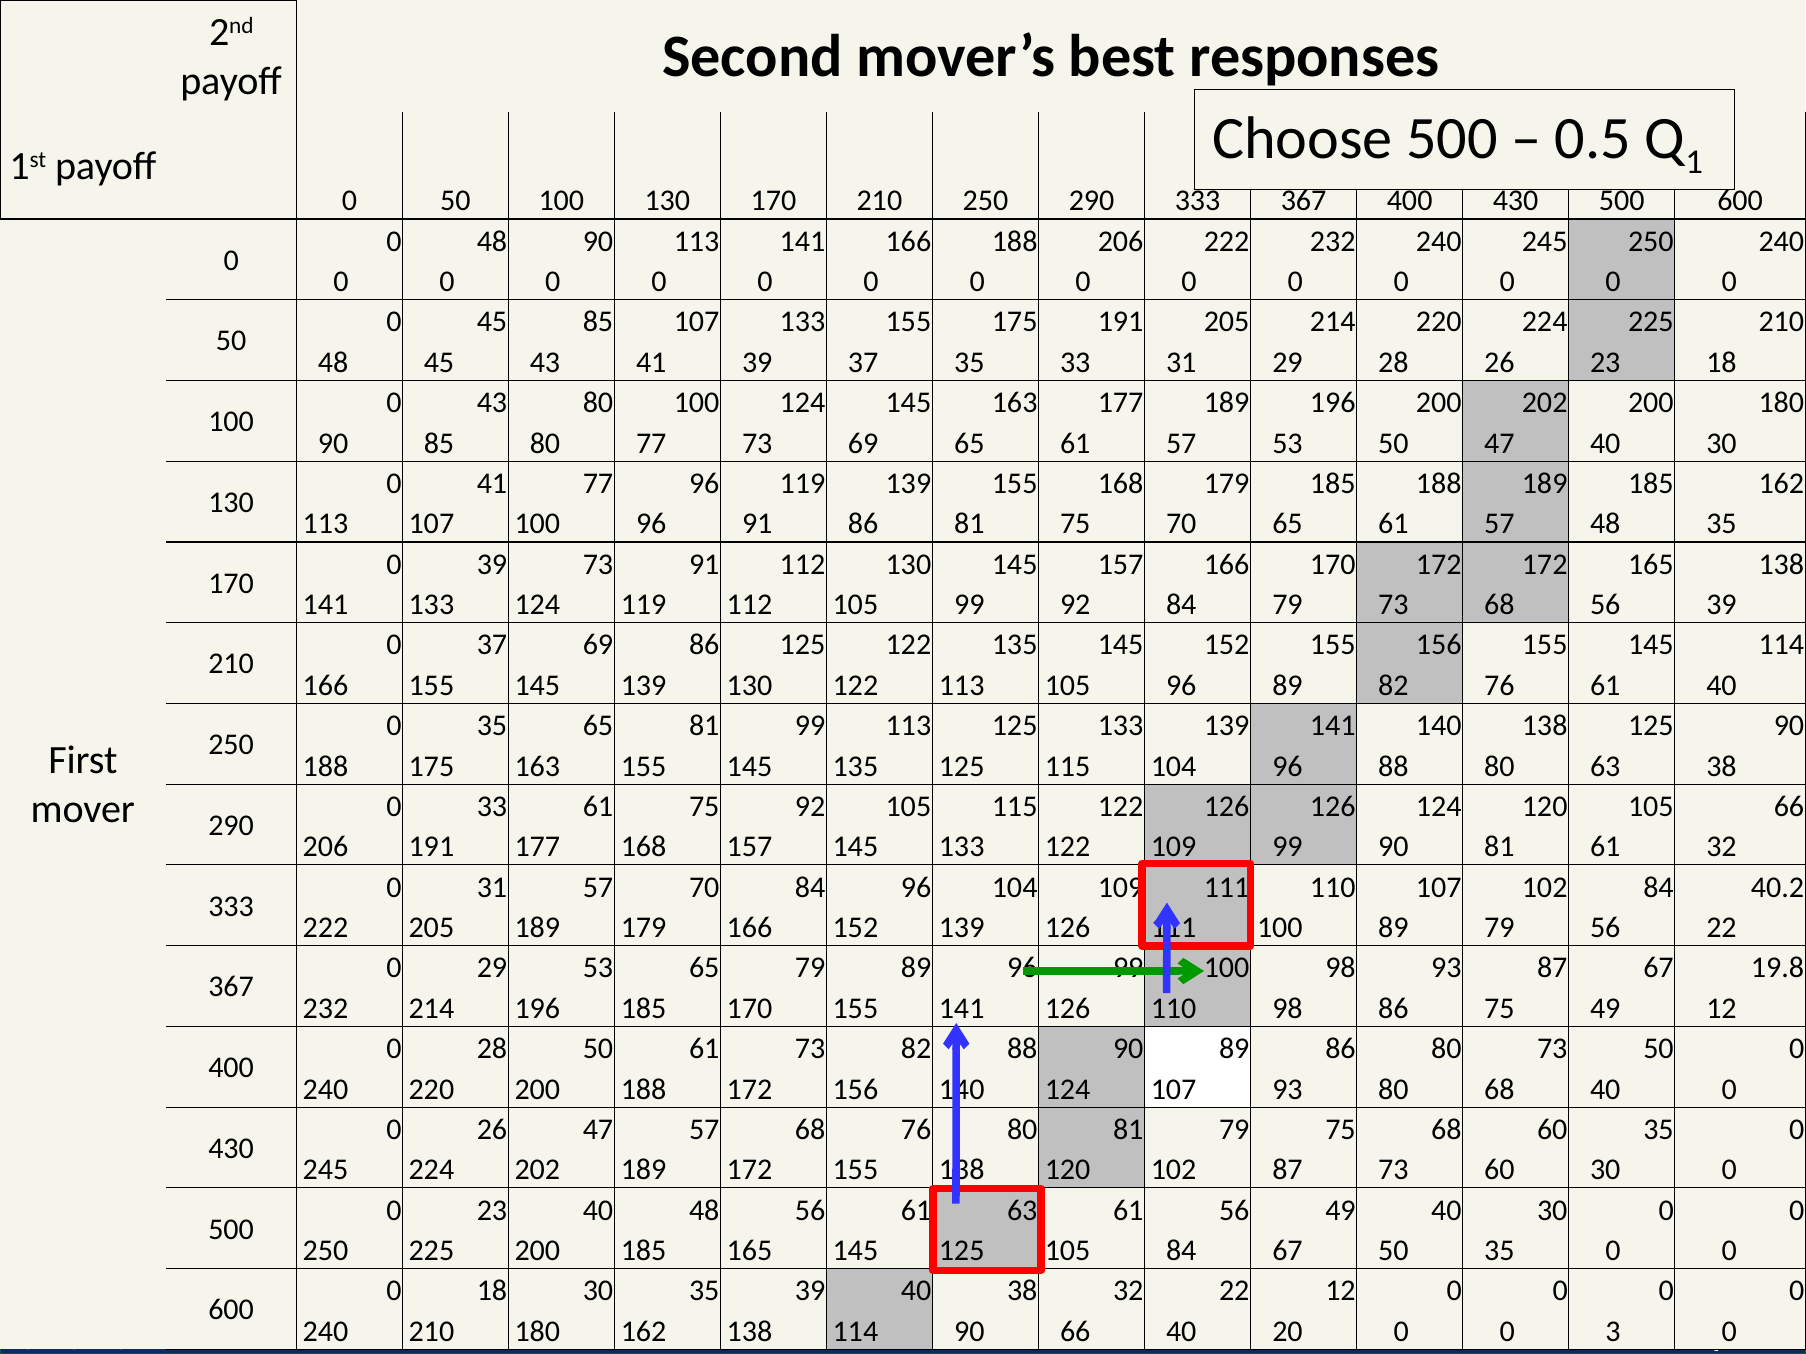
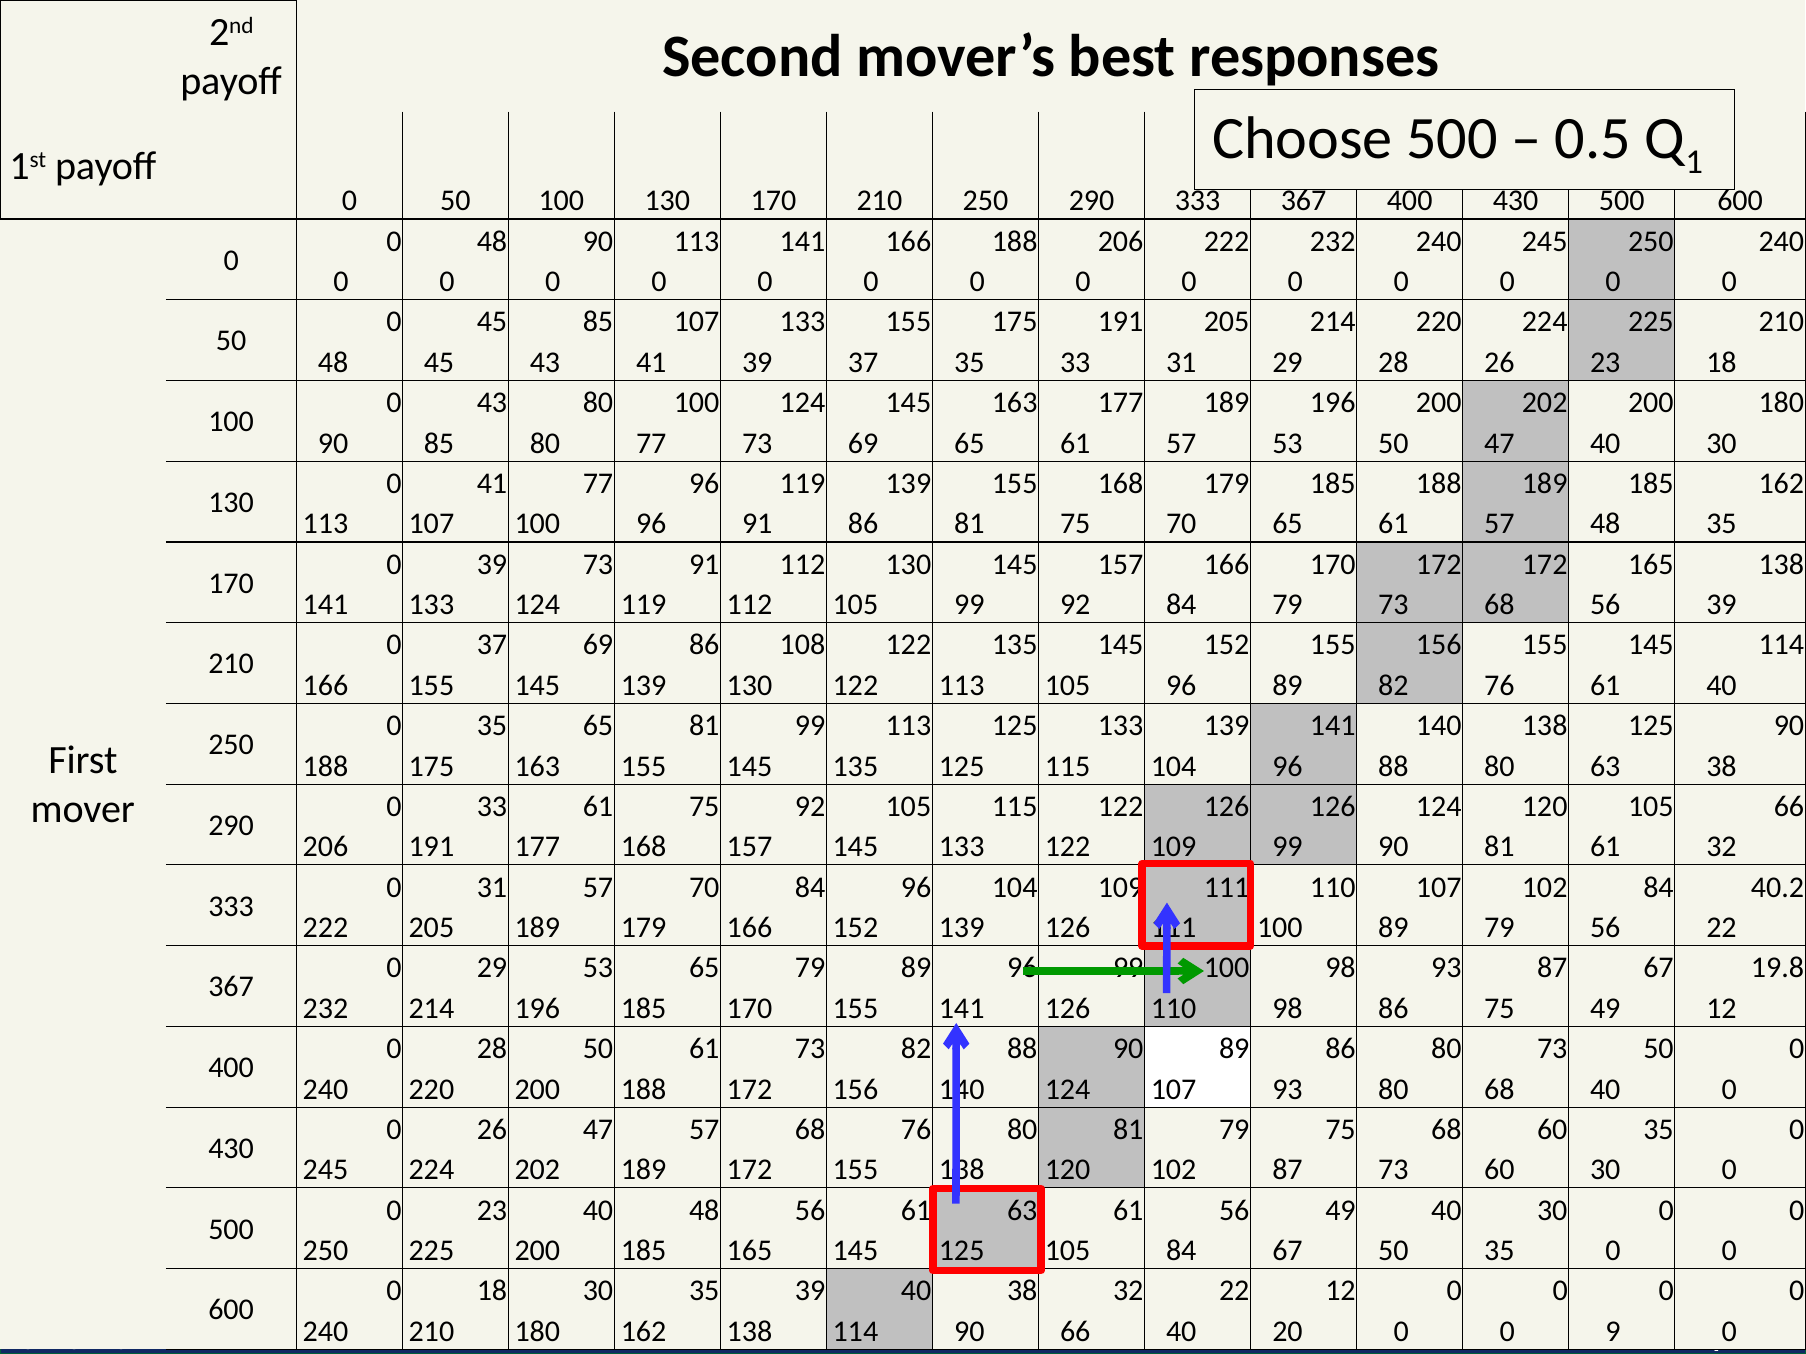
86 125: 125 -> 108 (803, 645)
3: 3 -> 9 (1613, 1332)
